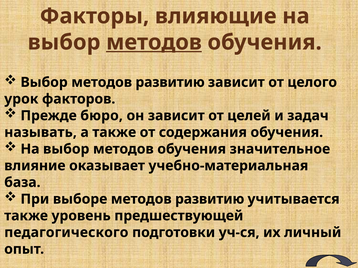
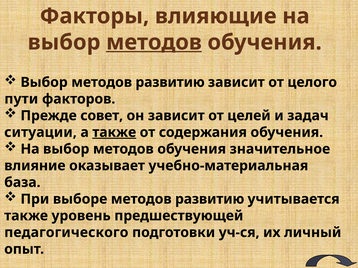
урок: урок -> пути (21, 99)
бюро: бюро -> совет (102, 116)
называть: называть -> ситуации (40, 133)
также underline: none -> present (114, 133)
